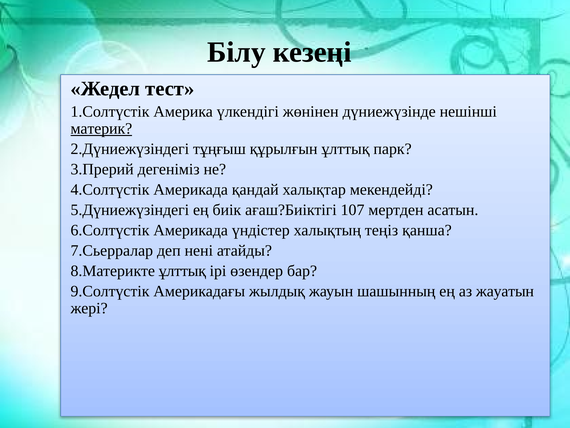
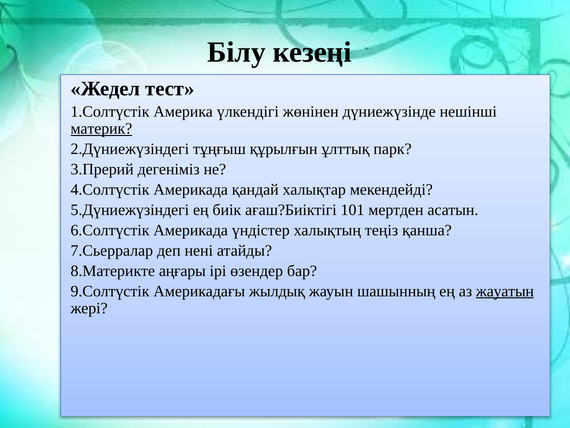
107: 107 -> 101 (353, 210)
ұлттық: ұлттық -> аңғары (182, 271)
жауатын underline: none -> present (505, 291)
